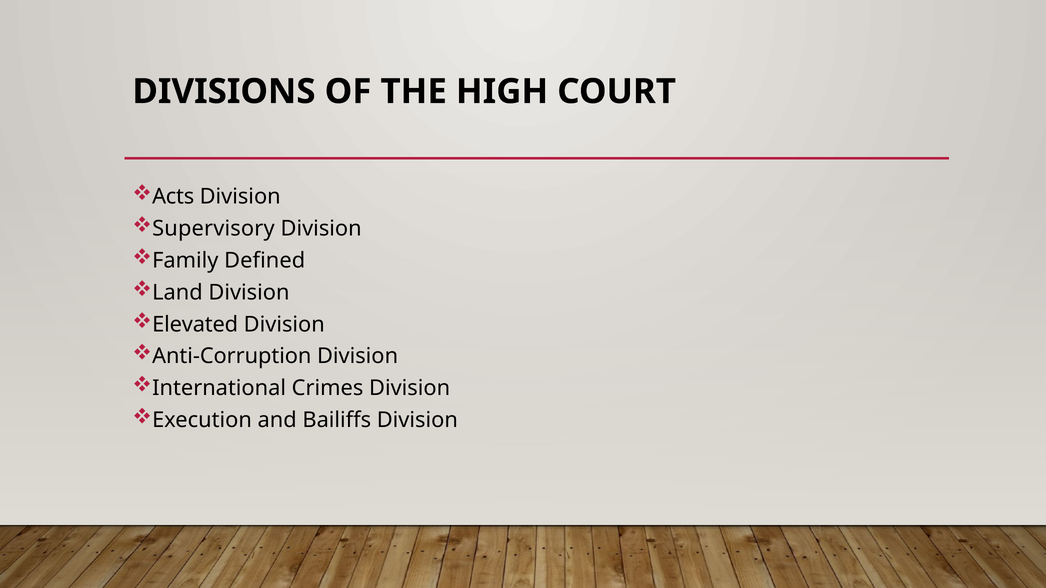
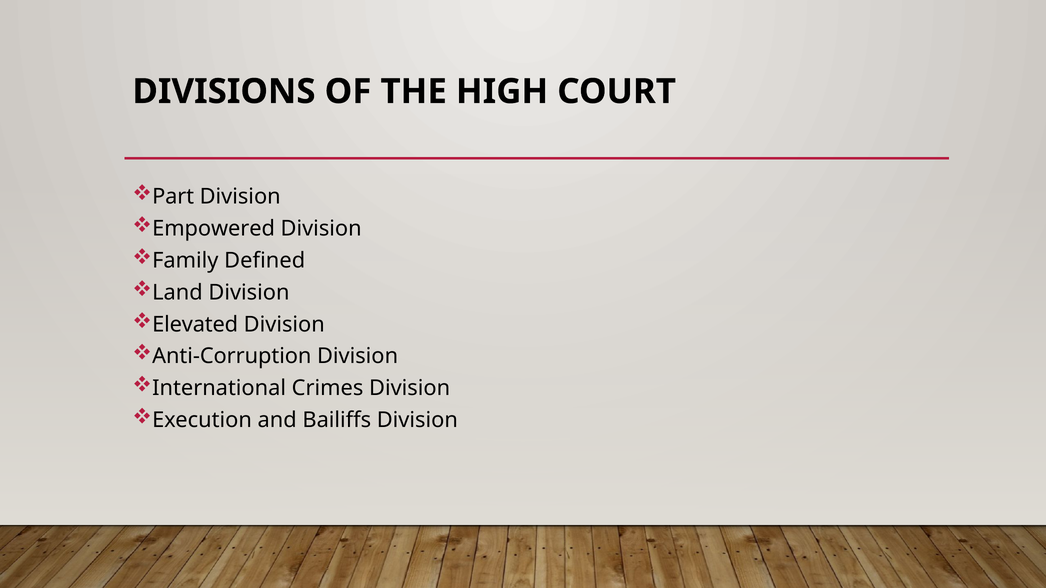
Acts: Acts -> Part (173, 197)
Supervisory: Supervisory -> Empowered (214, 229)
